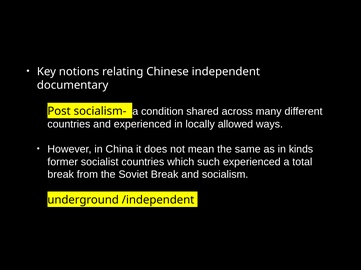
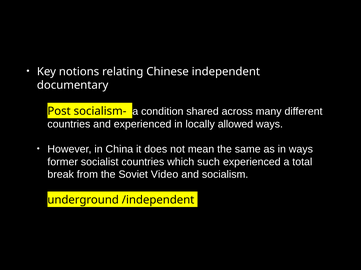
in kinds: kinds -> ways (301, 150)
Soviet Break: Break -> Video (165, 175)
